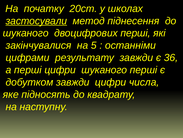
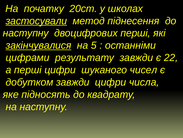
шуканого: шуканого -> наступну (26, 33)
закінчувалися underline: none -> present (38, 45)
36: 36 -> 22 (171, 57)
шуканого перші: перші -> чисел (144, 70)
